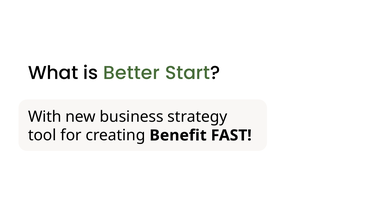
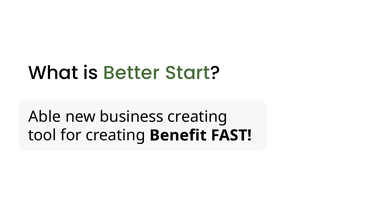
With: With -> Able (45, 117)
business strategy: strategy -> creating (197, 117)
